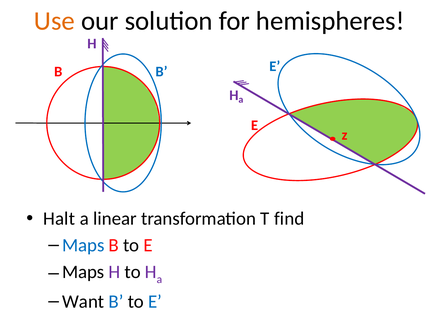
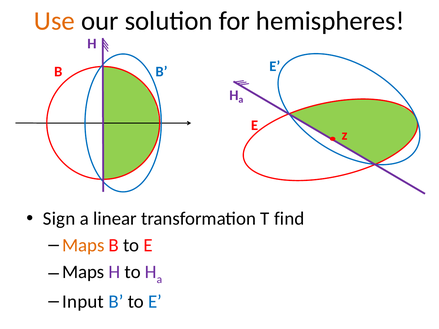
Halt: Halt -> Sign (59, 219)
Maps colour: blue -> orange (83, 246)
Want: Want -> Input (83, 302)
